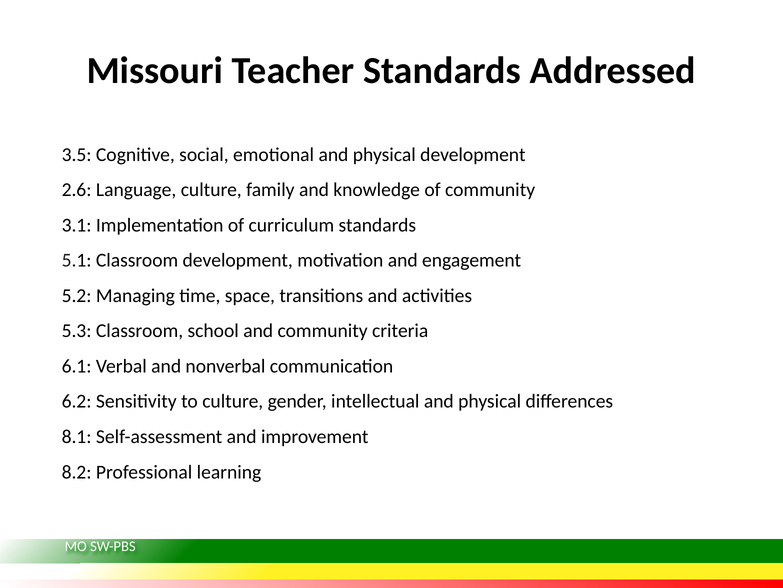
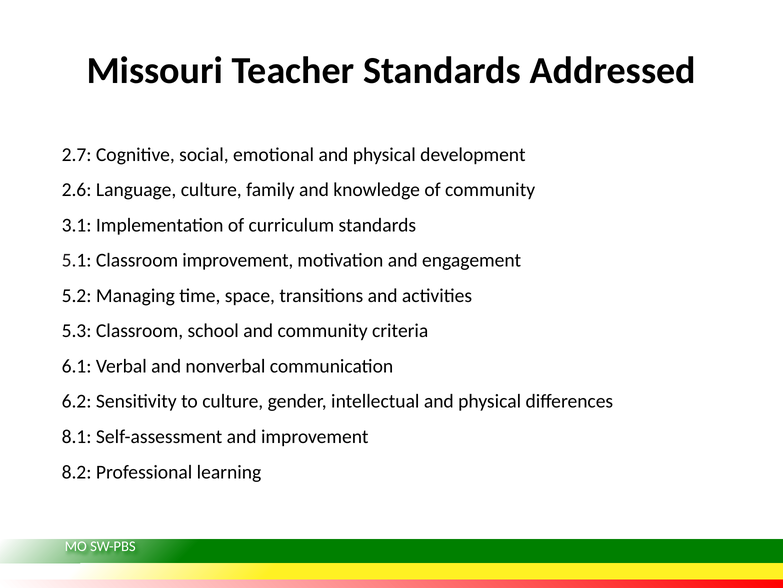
3.5: 3.5 -> 2.7 (77, 154)
Classroom development: development -> improvement (238, 260)
